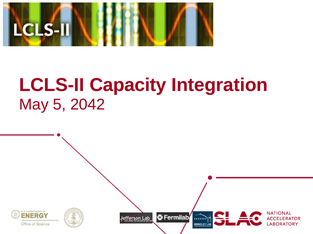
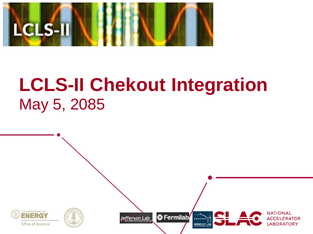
Capacity: Capacity -> Chekout (128, 85)
2042: 2042 -> 2085 (88, 105)
